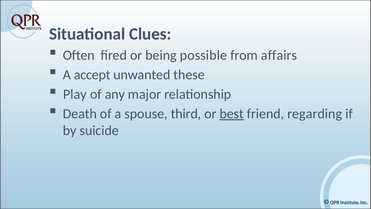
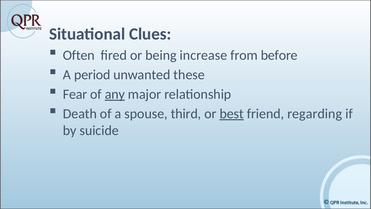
possible: possible -> increase (203, 55)
affairs: affairs -> before (279, 55)
accept: accept -> period (92, 75)
Play: Play -> Fear (75, 94)
any underline: none -> present (115, 94)
